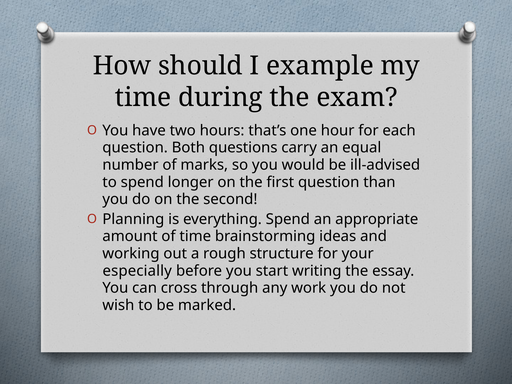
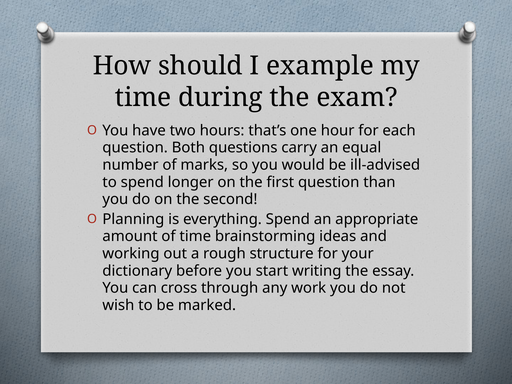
especially: especially -> dictionary (137, 271)
